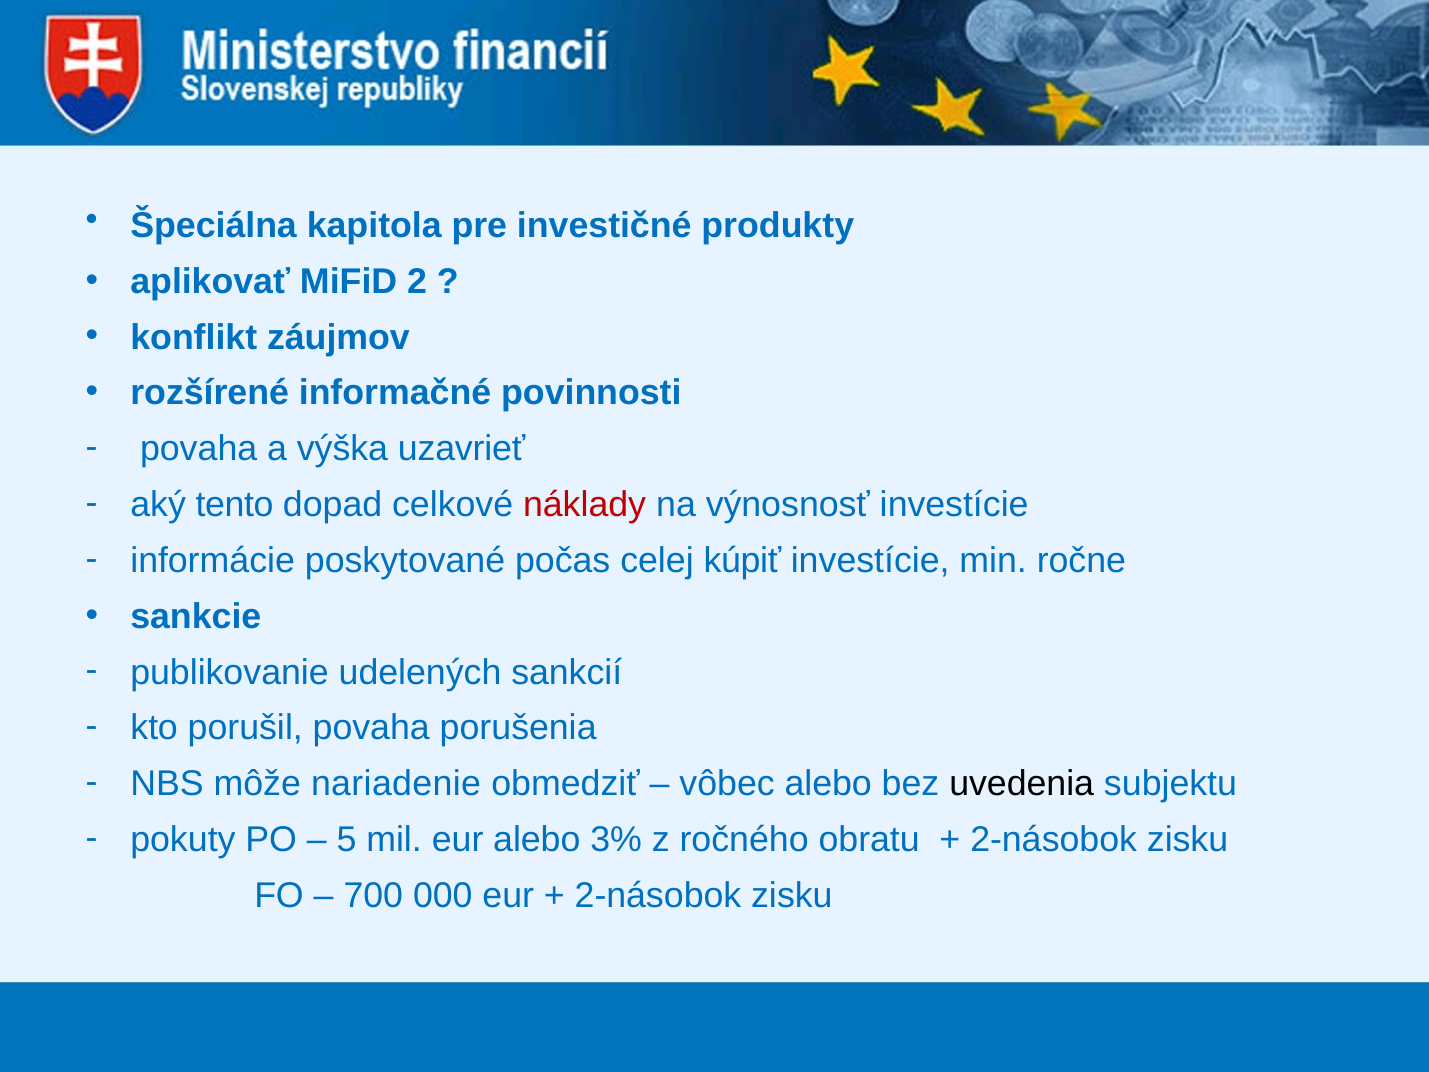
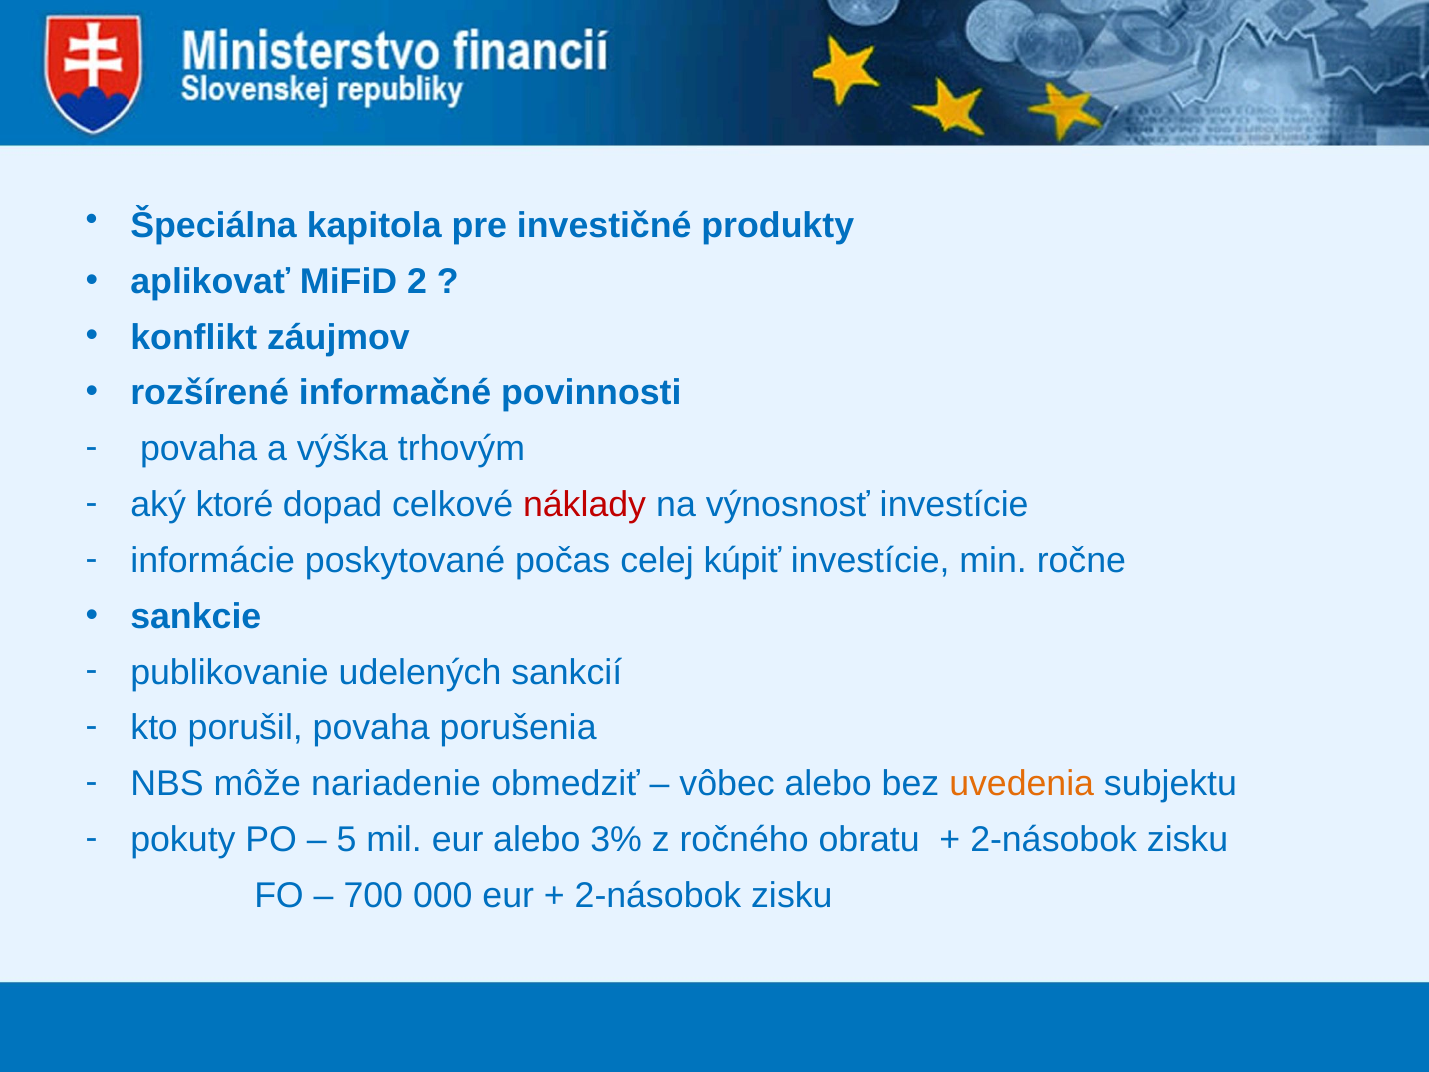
uzavrieť: uzavrieť -> trhovým (461, 449)
tento: tento -> ktoré (235, 505)
uvedenia colour: black -> orange (1022, 784)
